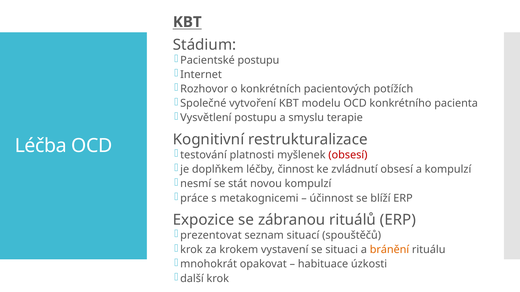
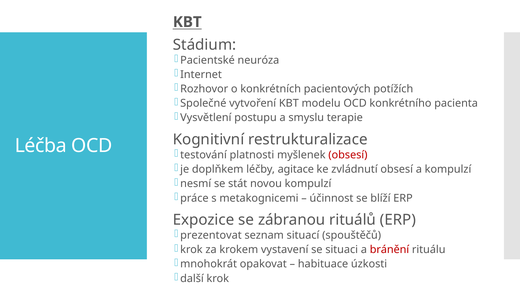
Pacientské postupu: postupu -> neuróza (258, 60)
činnost: činnost -> agitace (296, 170)
bránění colour: orange -> red (389, 250)
